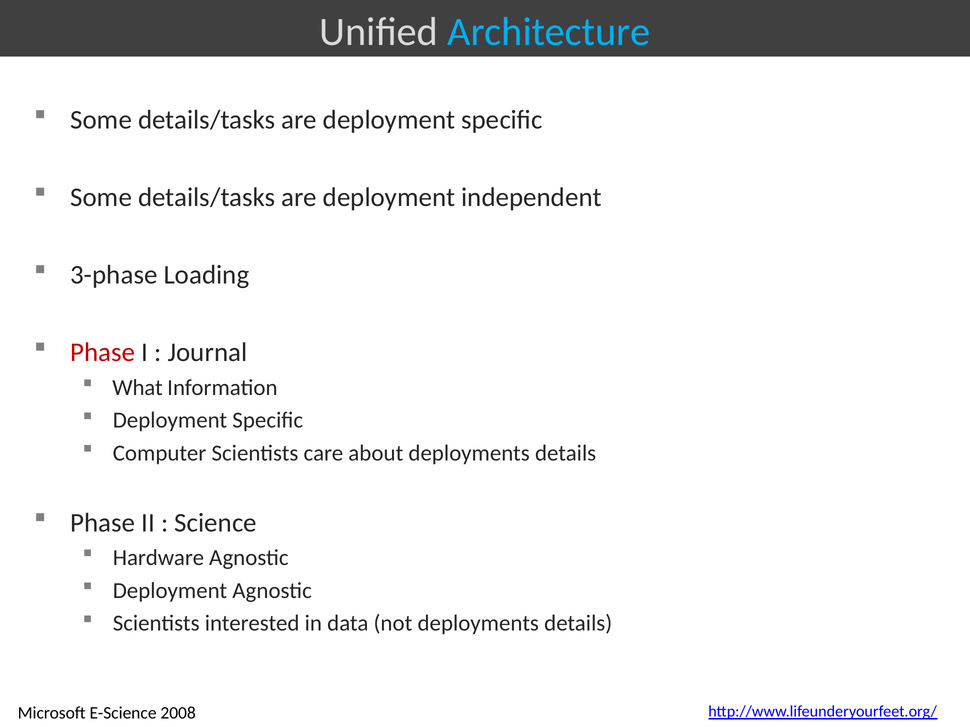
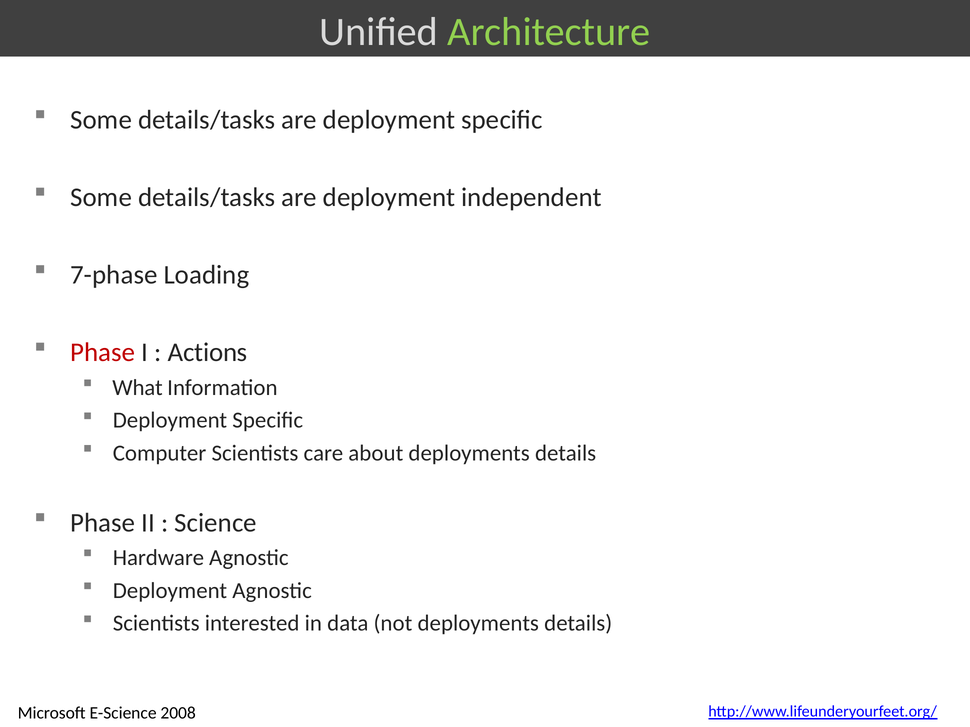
Architecture colour: light blue -> light green (549, 32)
3-phase: 3-phase -> 7-phase (114, 275)
Journal: Journal -> Actions (208, 353)
